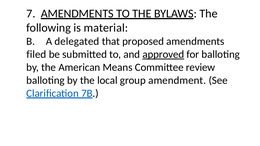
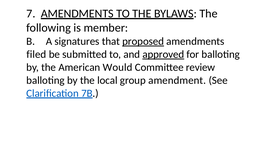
material: material -> member (106, 28)
delegated: delegated -> signatures (77, 41)
proposed underline: none -> present (143, 41)
Means: Means -> Would (118, 67)
